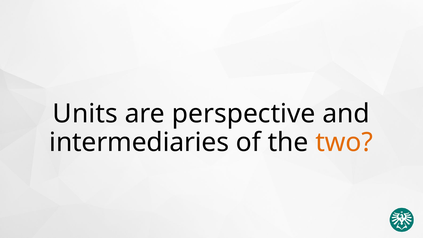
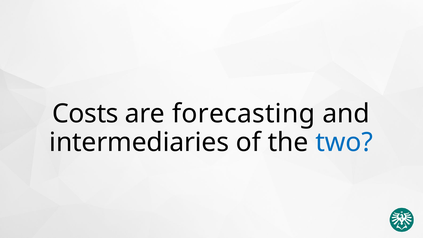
Units: Units -> Costs (85, 114)
perspective: perspective -> forecasting (244, 114)
two colour: orange -> blue (344, 142)
